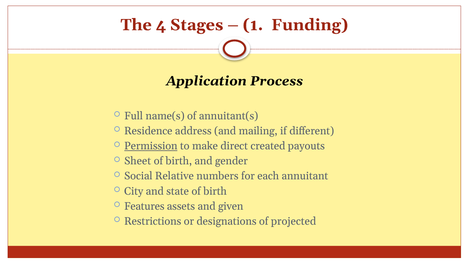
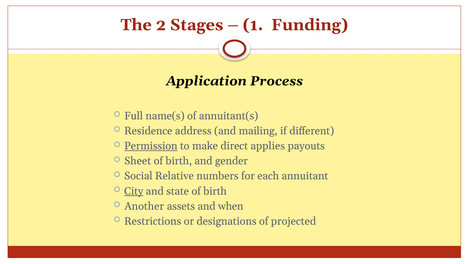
4: 4 -> 2 (161, 25)
created: created -> applies (268, 146)
City underline: none -> present (134, 191)
Features: Features -> Another (144, 206)
given: given -> when (231, 206)
